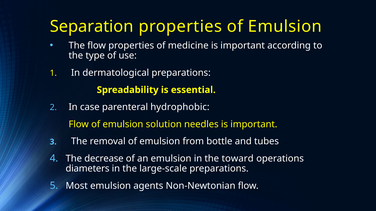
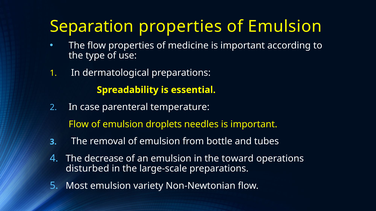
hydrophobic: hydrophobic -> temperature (180, 107)
solution: solution -> droplets (164, 125)
diameters: diameters -> disturbed (87, 169)
agents: agents -> variety (148, 186)
